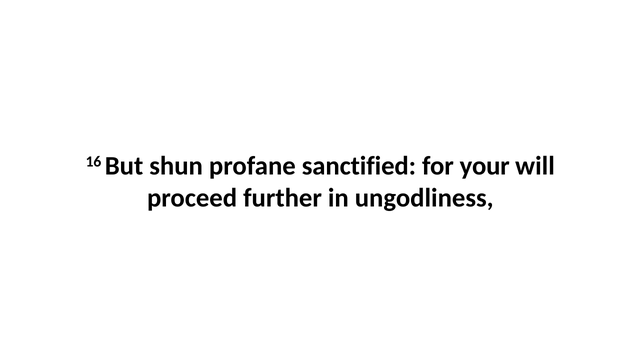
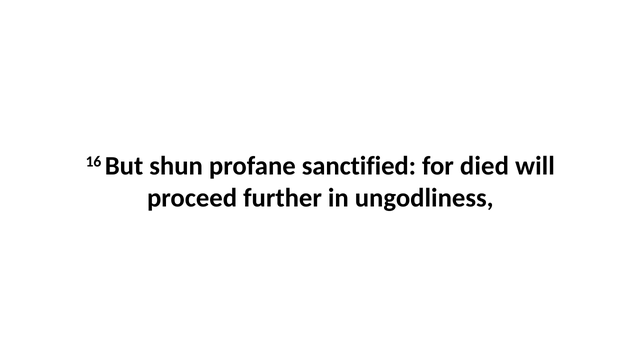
your: your -> died (484, 166)
